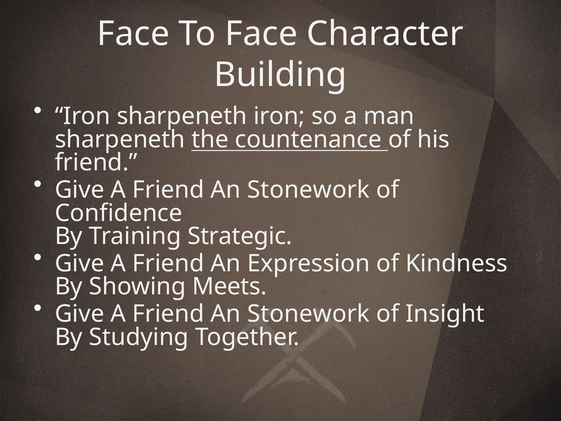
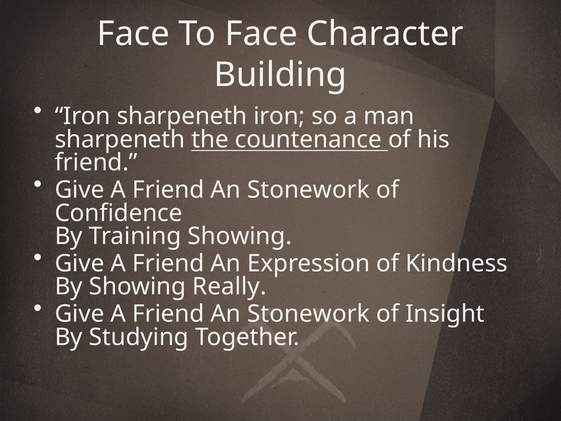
Training Strategic: Strategic -> Showing (240, 236)
Meets: Meets -> Really (229, 286)
